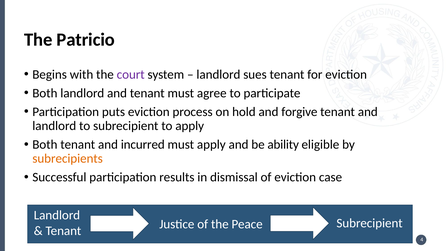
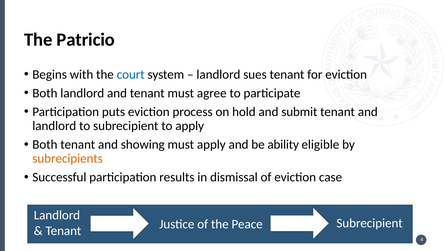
court colour: purple -> blue (131, 74)
forgive: forgive -> submit (299, 112)
incurred: incurred -> showing (143, 144)
